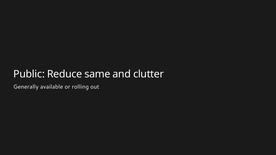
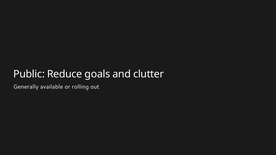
same: same -> goals (97, 74)
